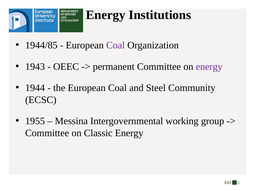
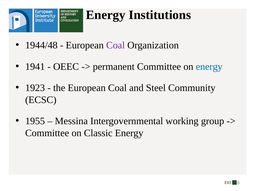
1944/85: 1944/85 -> 1944/48 (41, 45)
1943: 1943 -> 1941 (35, 67)
energy colour: purple -> blue (209, 67)
1944: 1944 -> 1923 (35, 88)
